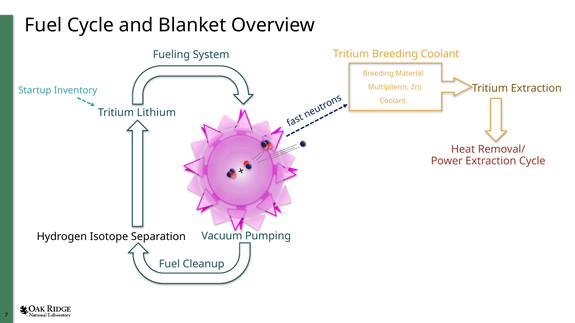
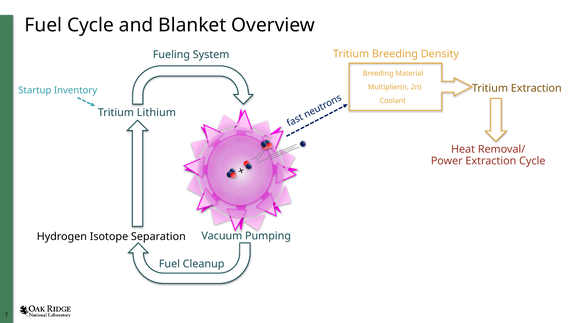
Breeding Coolant: Coolant -> Density (440, 54)
